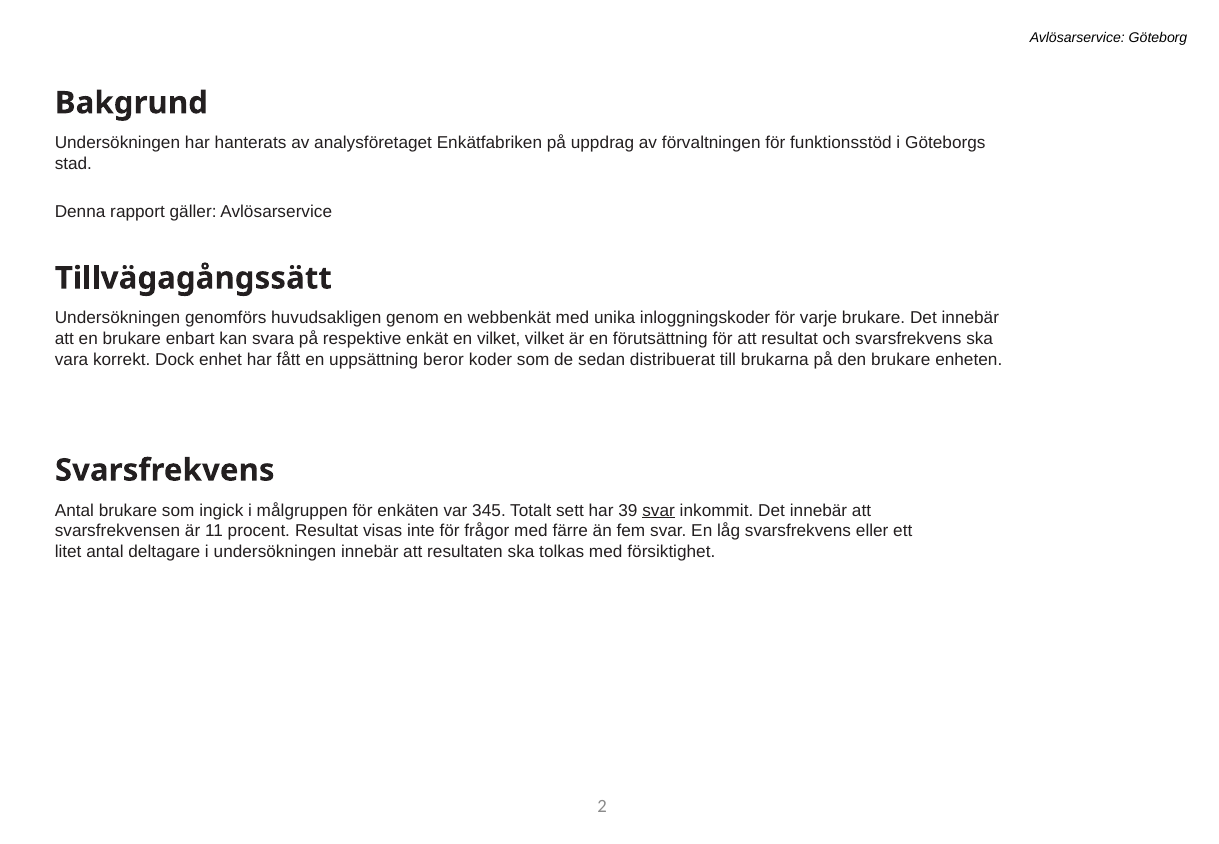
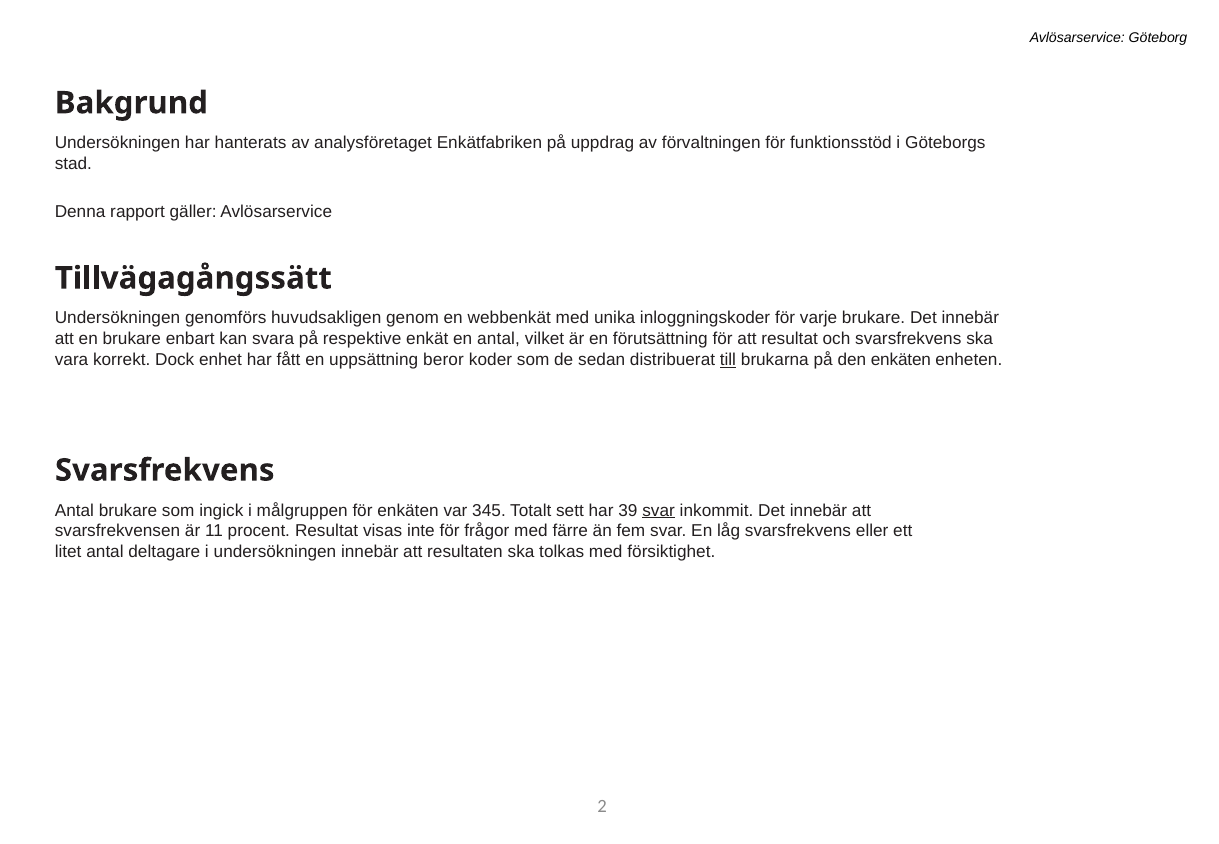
en vilket: vilket -> antal (499, 339)
till underline: none -> present (728, 360)
den brukare: brukare -> enkäten (901, 360)
